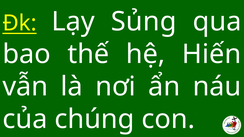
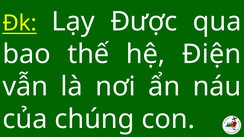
Sủng: Sủng -> Được (144, 22)
Hiến: Hiến -> Điện (212, 54)
